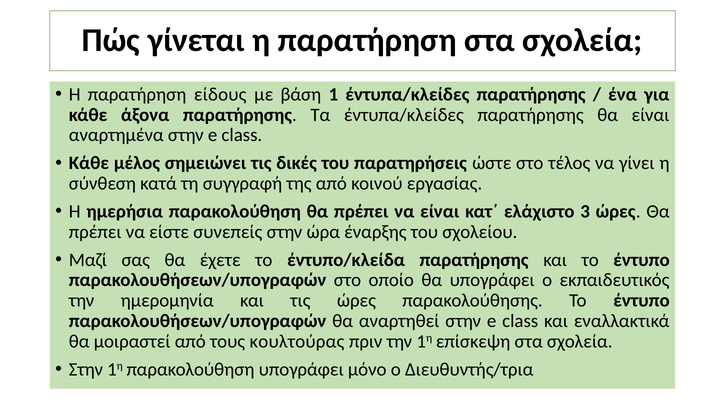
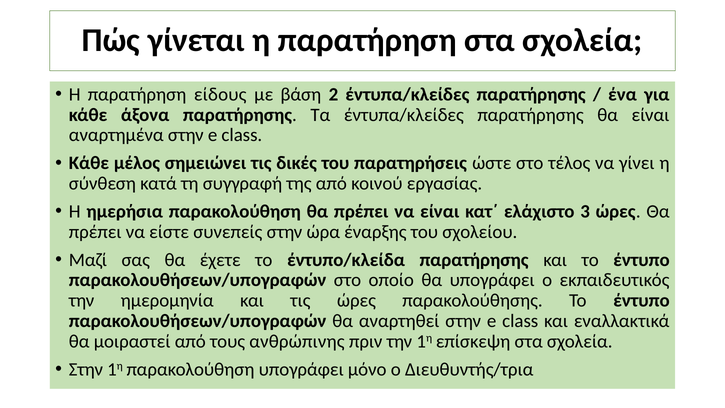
1: 1 -> 2 (333, 94)
κουλτούρας: κουλτούρας -> ανθρώπινης (297, 341)
